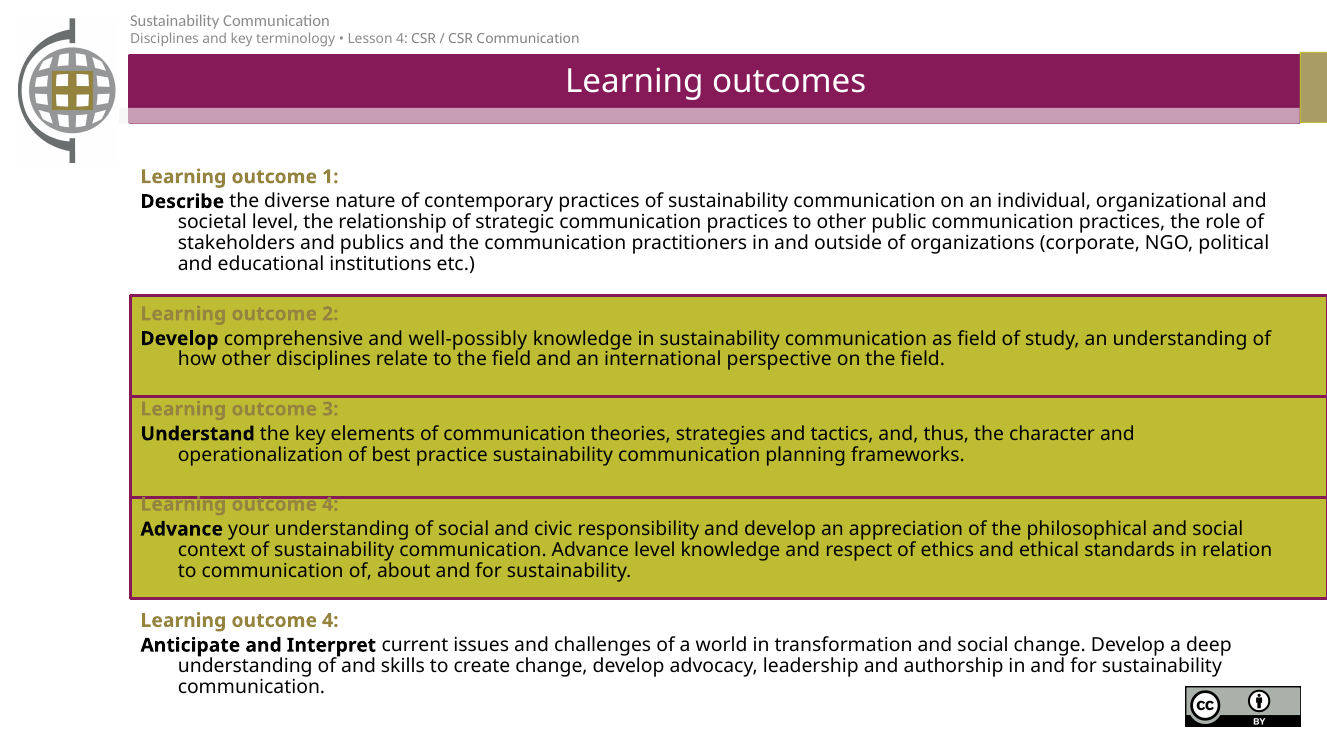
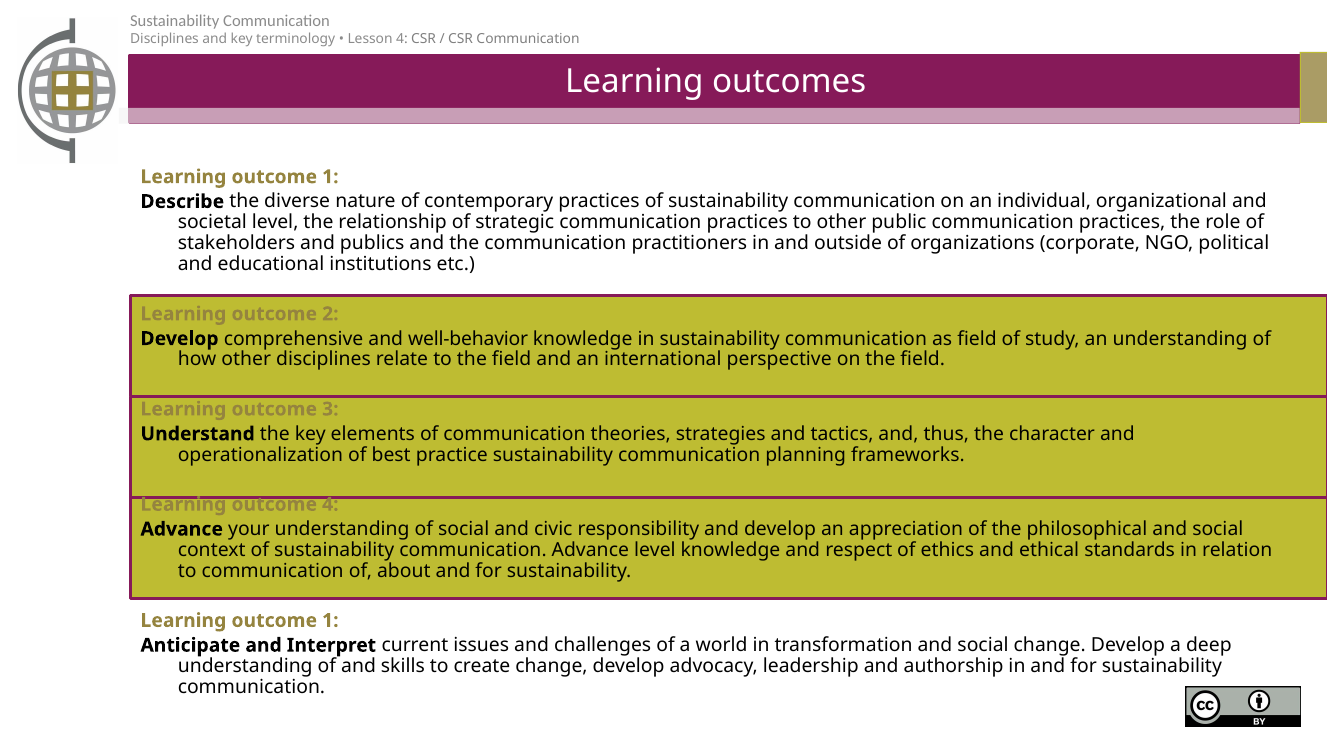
well-possibly: well-possibly -> well-behavior (468, 339)
4: 4 -> 1 (330, 621)
